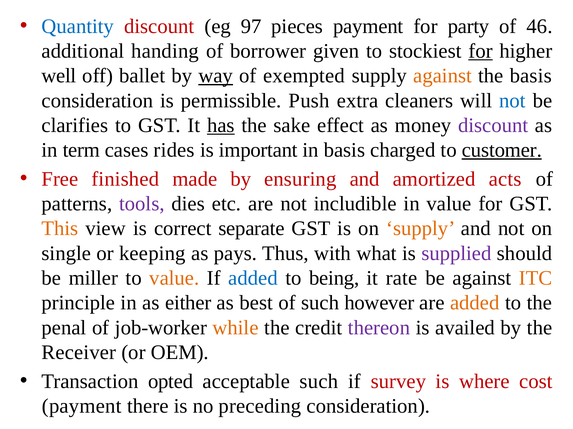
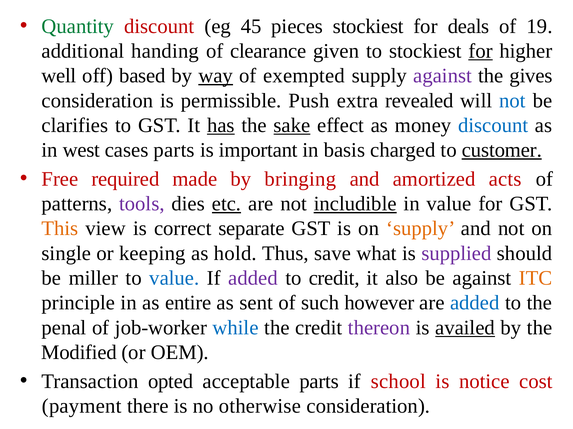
Quantity colour: blue -> green (78, 26)
97: 97 -> 45 (251, 26)
pieces payment: payment -> stockiest (368, 26)
party: party -> deals (469, 26)
46: 46 -> 19 (540, 26)
borrower: borrower -> clearance (268, 51)
ballet: ballet -> based (142, 76)
against colour: orange -> purple (443, 76)
the basis: basis -> gives (531, 76)
cleaners: cleaners -> revealed (419, 101)
sake underline: none -> present (292, 126)
discount colour: purple -> blue (493, 126)
term: term -> west (81, 150)
cases rides: rides -> parts (174, 150)
finished: finished -> required (125, 179)
ensuring: ensuring -> bringing (300, 179)
etc underline: none -> present (226, 204)
includible underline: none -> present (355, 204)
pays: pays -> hold (235, 254)
with: with -> save (333, 254)
value colour: orange -> blue (174, 279)
added colour: blue -> purple (253, 279)
to being: being -> credit (334, 279)
rate: rate -> also (402, 279)
either: either -> entire (188, 303)
best: best -> sent (256, 303)
added colour: orange -> blue (475, 303)
while colour: orange -> blue (236, 328)
availed underline: none -> present (465, 328)
Receiver: Receiver -> Modified (79, 353)
acceptable such: such -> parts (319, 382)
survey: survey -> school (398, 382)
where: where -> notice (484, 382)
preceding: preceding -> otherwise (260, 407)
